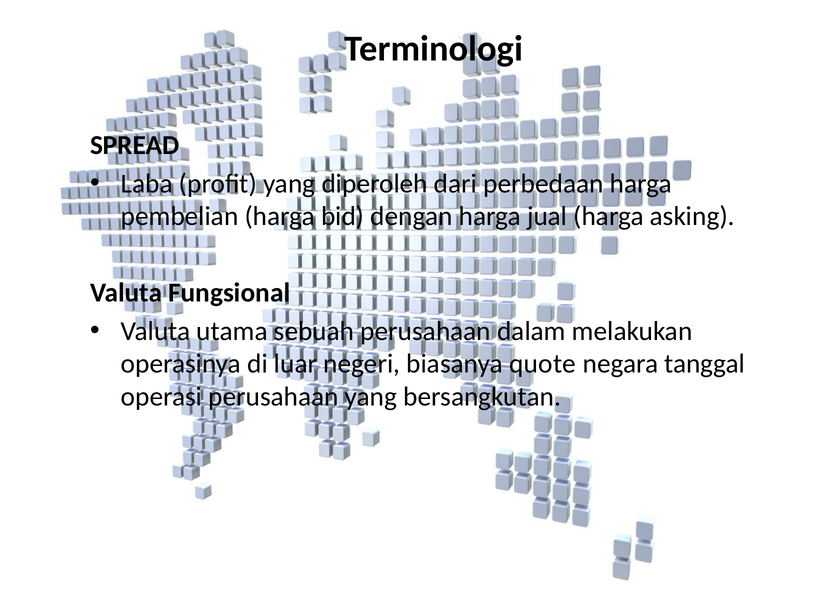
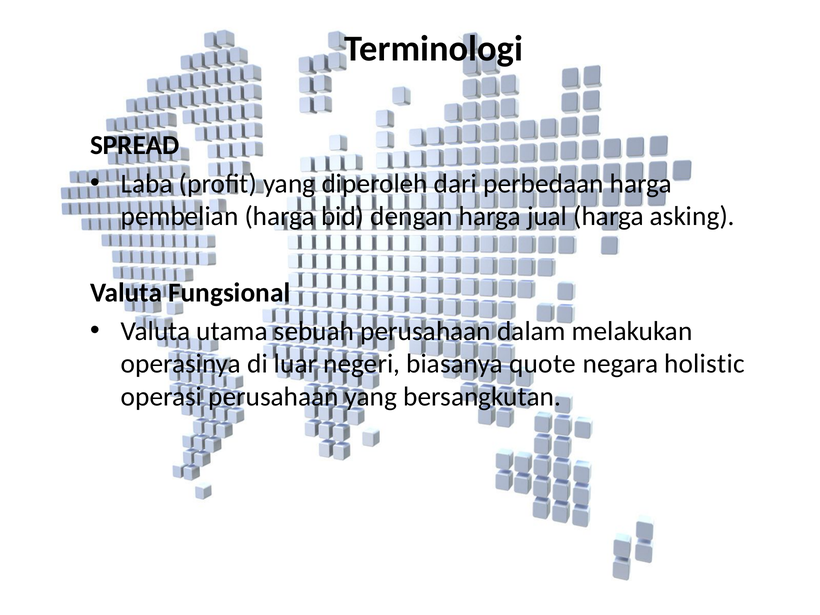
tanggal: tanggal -> holistic (704, 364)
